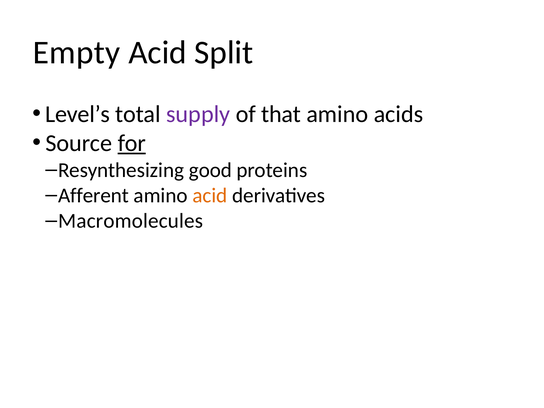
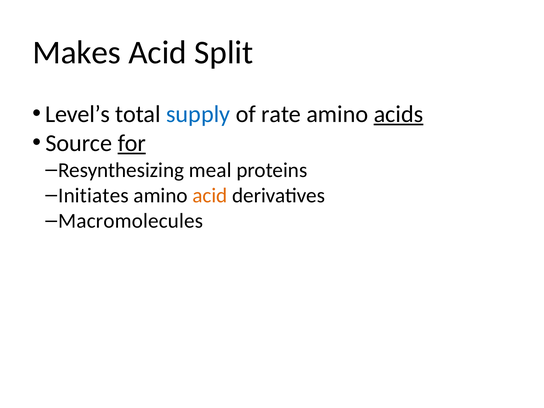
Empty: Empty -> Makes (77, 53)
supply colour: purple -> blue (198, 114)
that: that -> rate (281, 114)
acids underline: none -> present (398, 114)
good: good -> meal (210, 170)
Afferent: Afferent -> Initiates (93, 195)
